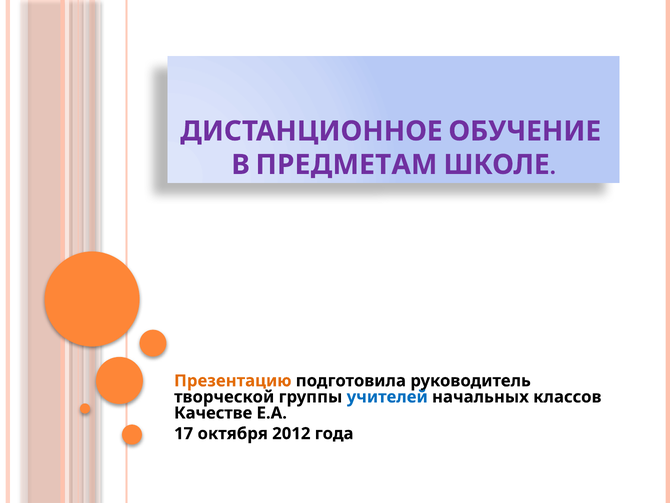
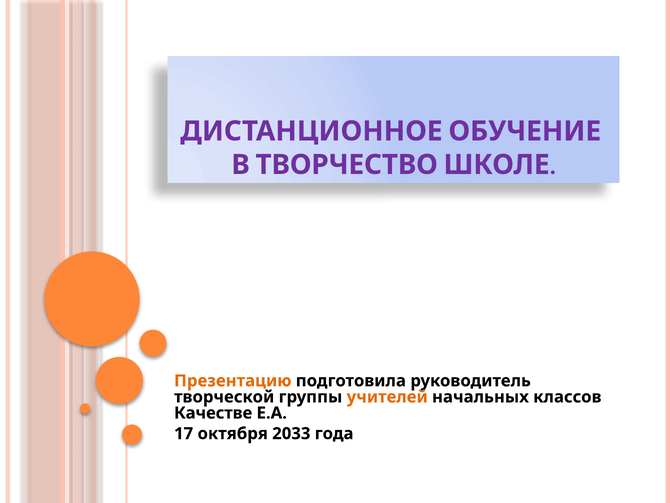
ПРЕДМЕТАМ: ПРЕДМЕТАМ -> ТВОРЧЕСТВО (347, 165)
учителей colour: blue -> orange (387, 397)
2012: 2012 -> 2033 (291, 433)
